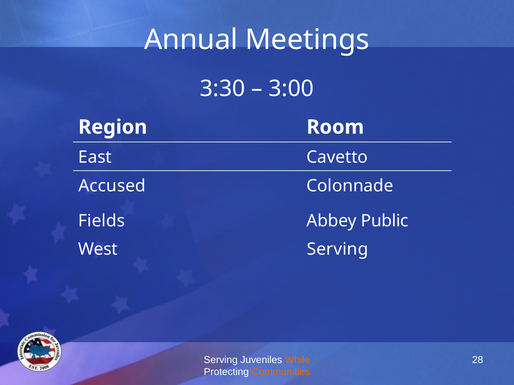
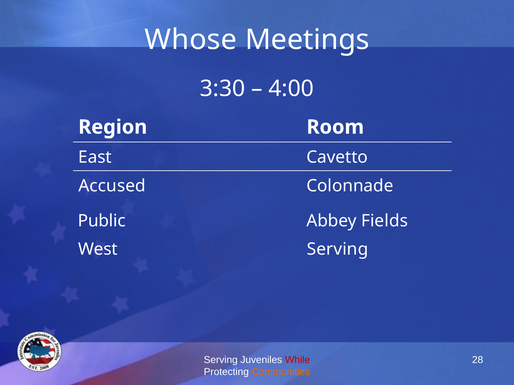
Annual: Annual -> Whose (191, 40)
3:00: 3:00 -> 4:00 (291, 89)
Fields: Fields -> Public (102, 221)
Public: Public -> Fields (385, 221)
While colour: orange -> red (297, 360)
